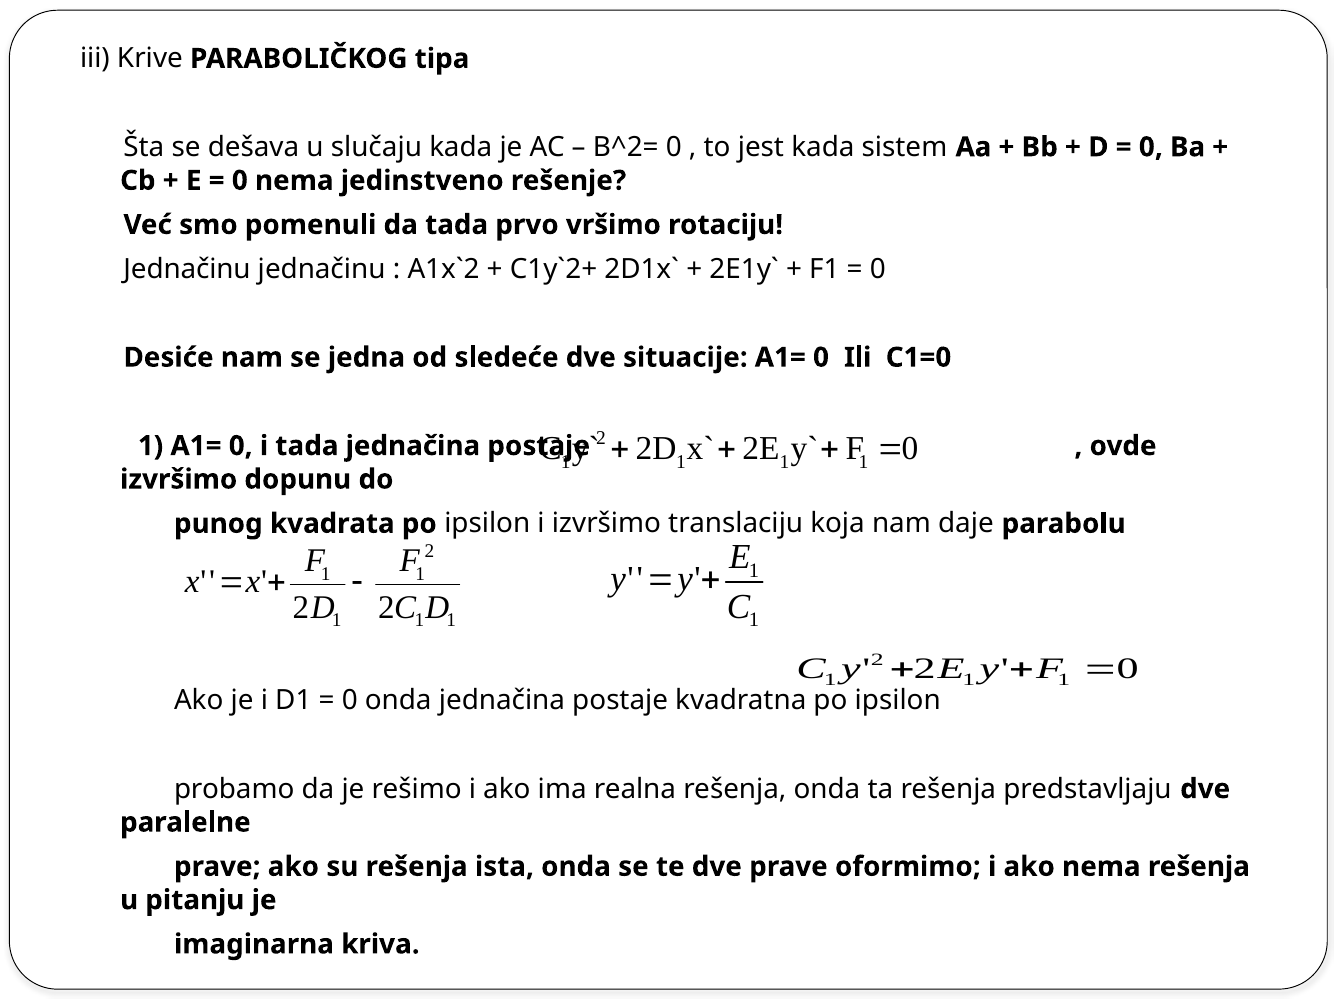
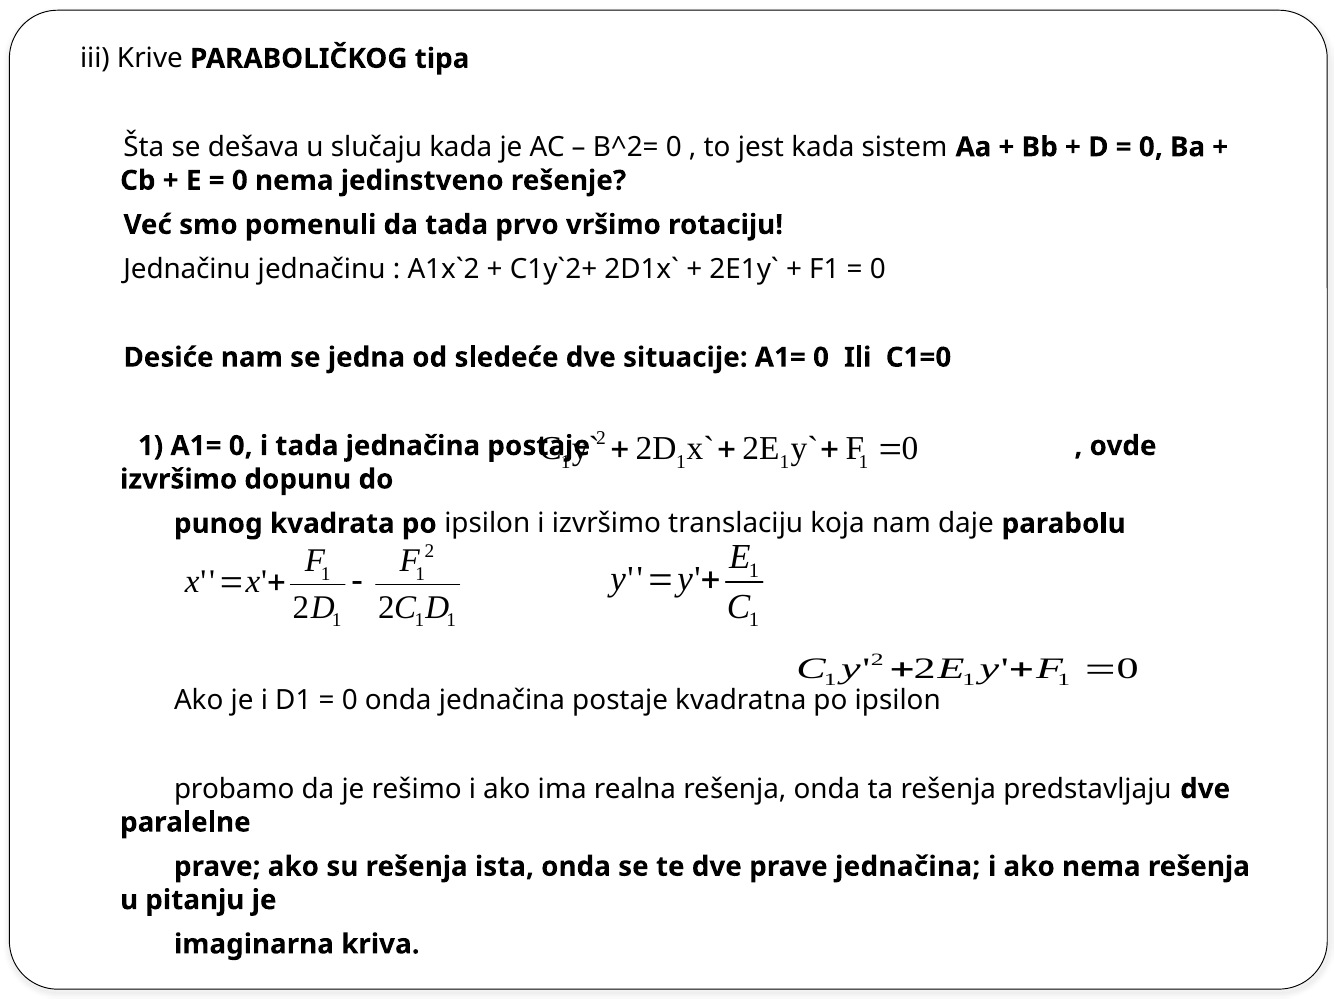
prave oformimo: oformimo -> jednačina (908, 866)
